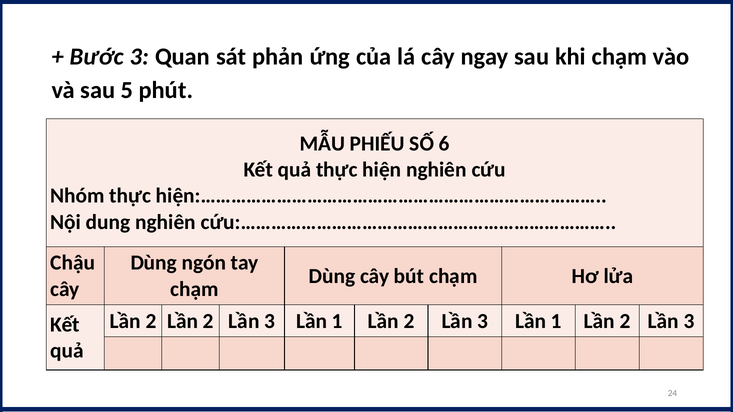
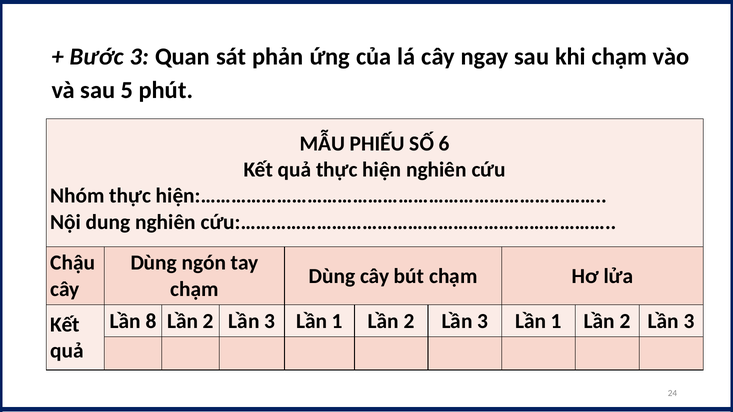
2: 2 -> 8 (151, 321)
